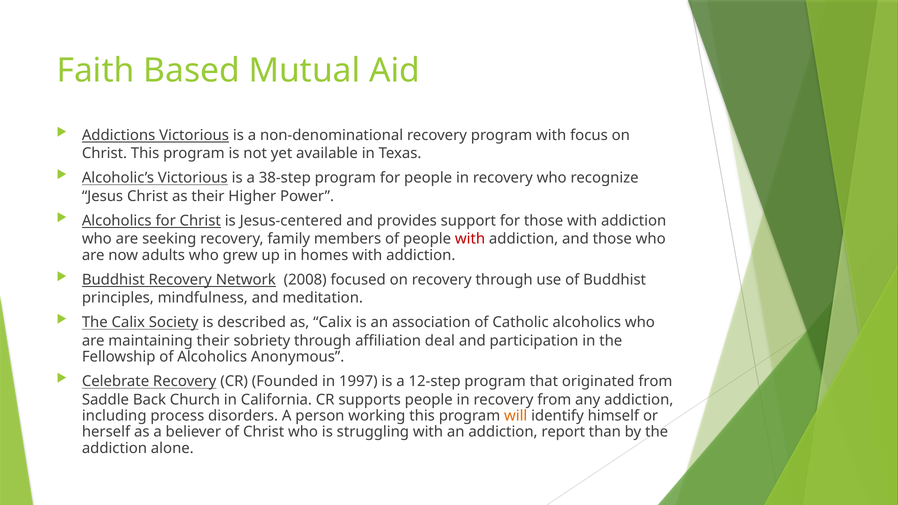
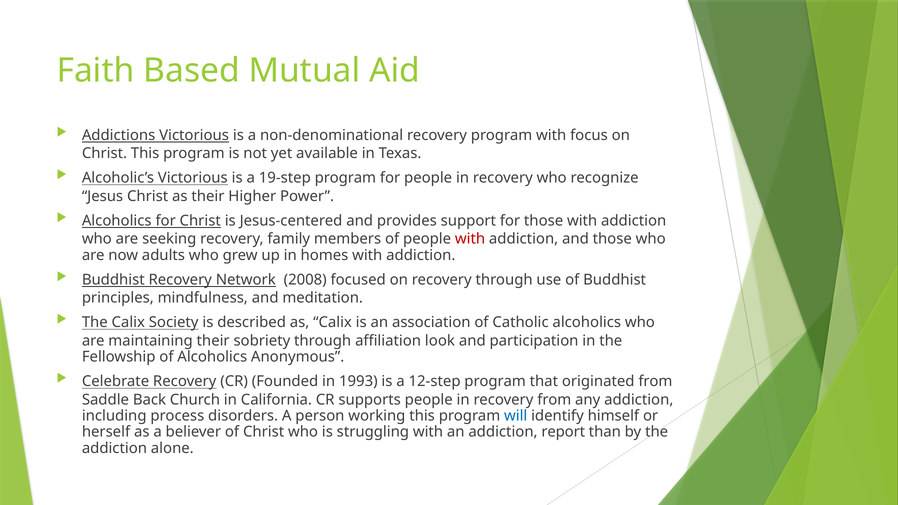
38-step: 38-step -> 19-step (285, 178)
deal: deal -> look (440, 341)
1997: 1997 -> 1993 (358, 382)
will colour: orange -> blue (516, 416)
